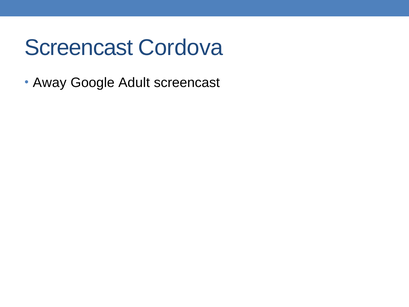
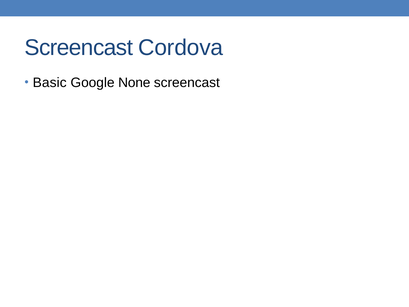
Away: Away -> Basic (50, 83)
Adult: Adult -> None (134, 83)
